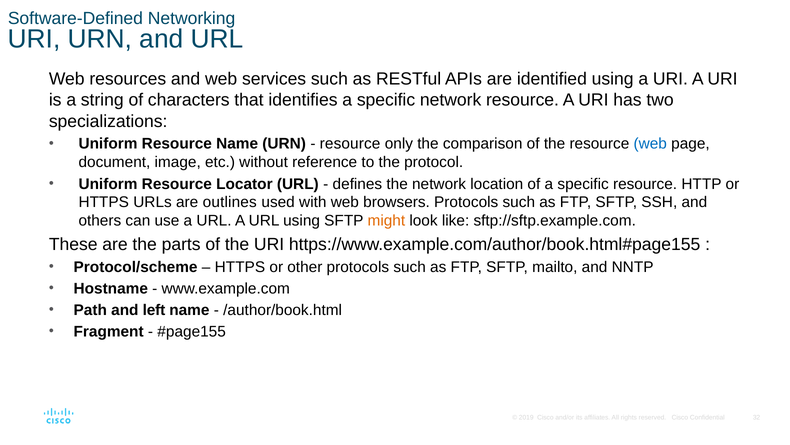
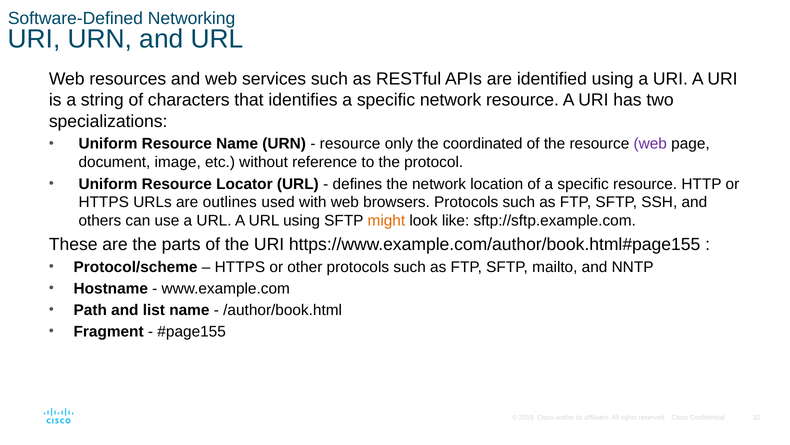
comparison: comparison -> coordinated (483, 144)
web colour: blue -> purple (650, 144)
left: left -> list (154, 310)
